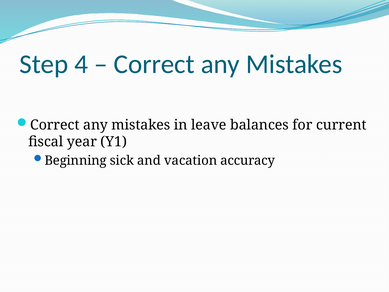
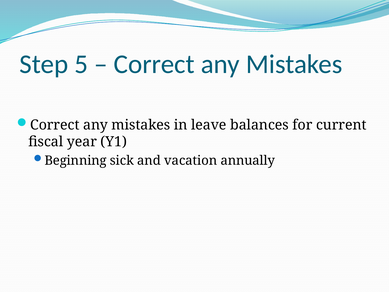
4: 4 -> 5 (81, 64)
accuracy: accuracy -> annually (248, 160)
